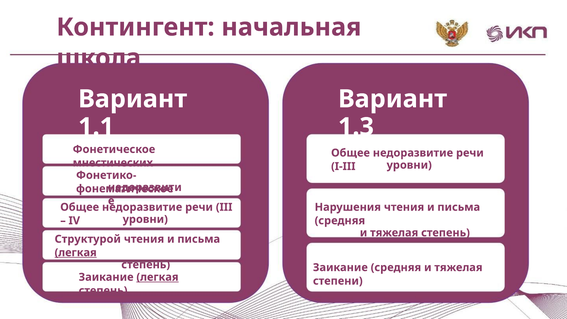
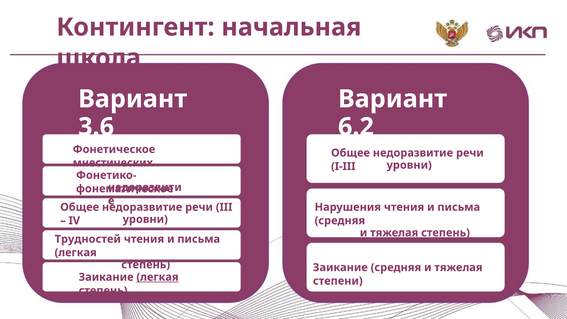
1.1: 1.1 -> 3.6 (96, 127)
1.3: 1.3 -> 6.2 (356, 127)
Структурой: Структурой -> Трудностей (88, 239)
легкая underline: present -> none (76, 253)
